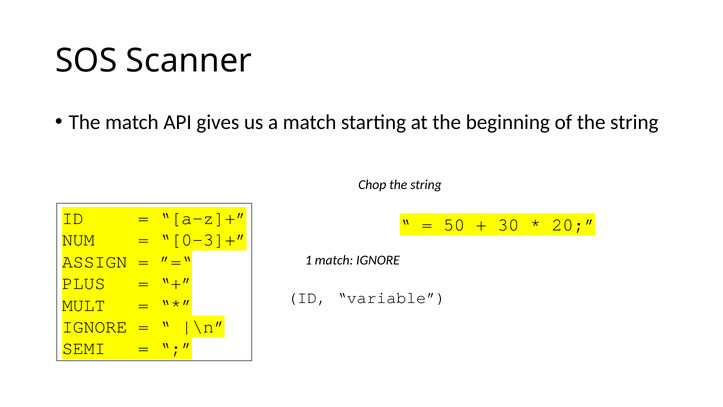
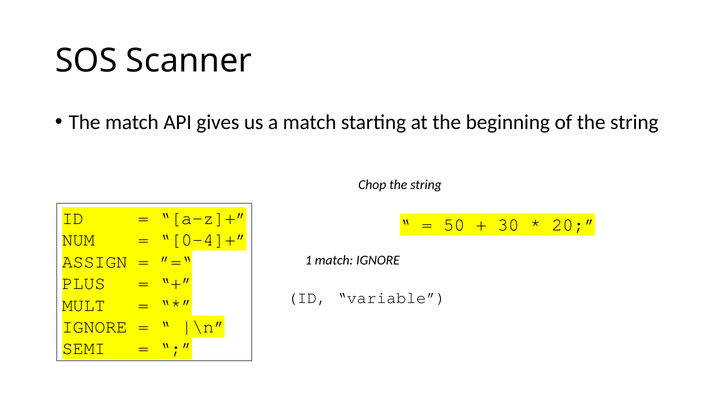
0-3]+: 0-3]+ -> 0-4]+ (203, 240)
